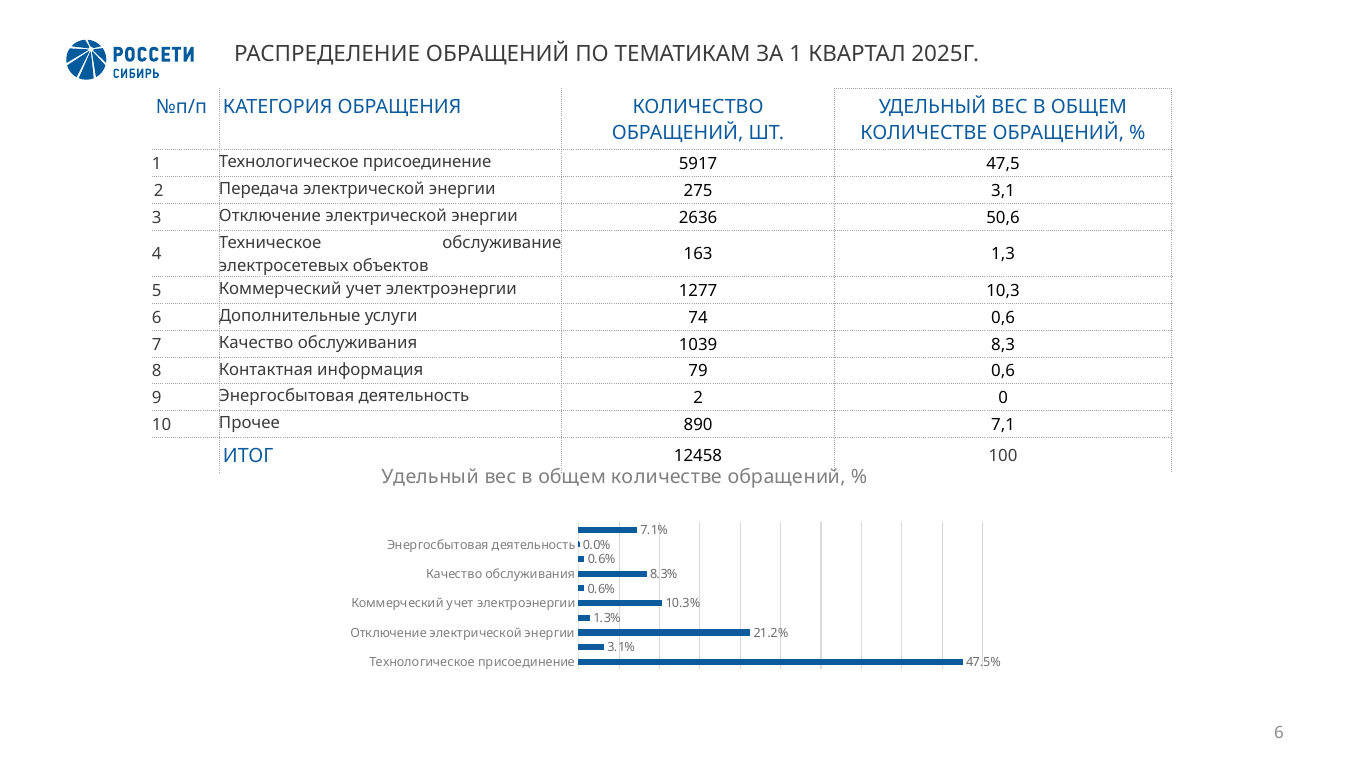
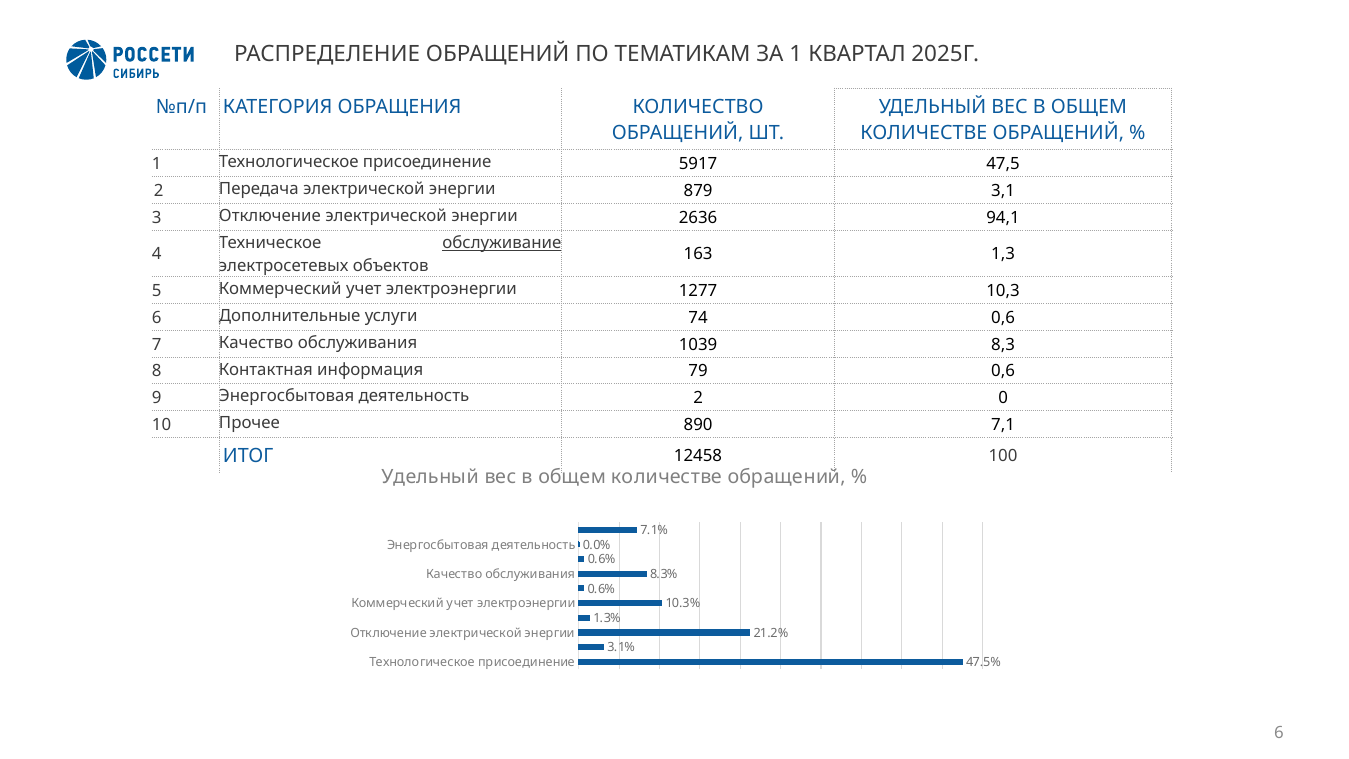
275: 275 -> 879 (698, 191)
50,6: 50,6 -> 94,1 (1003, 218)
обслуживание underline: none -> present (502, 243)
